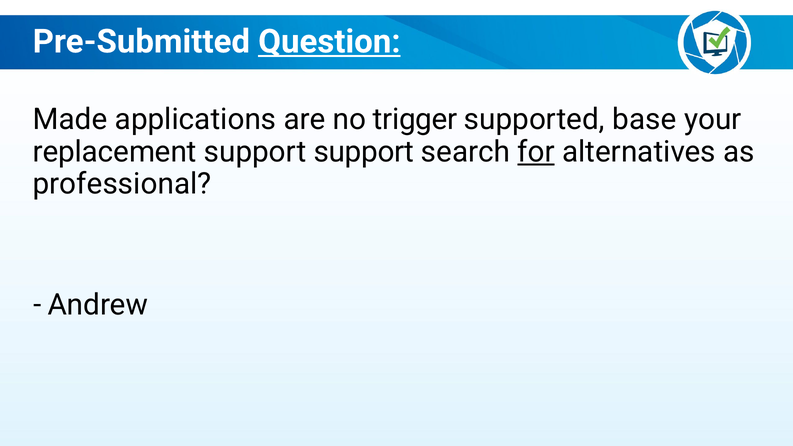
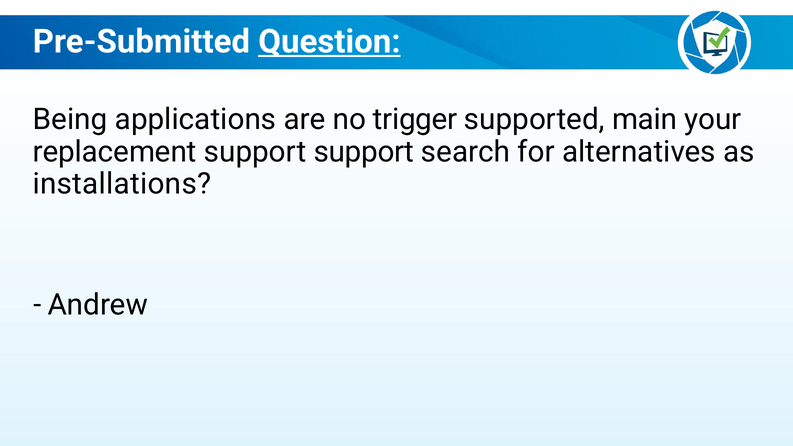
Made: Made -> Being (70, 120)
base: base -> main (645, 120)
for underline: present -> none (536, 152)
professional: professional -> installations (122, 184)
